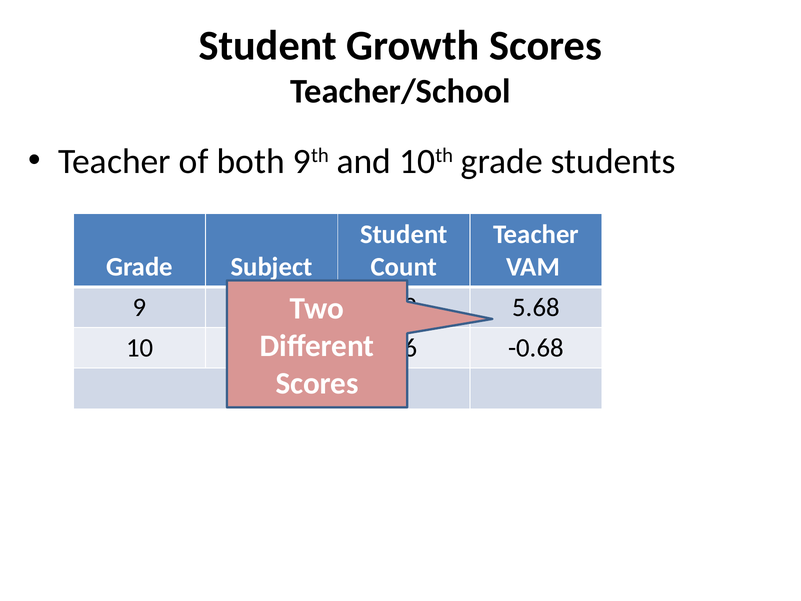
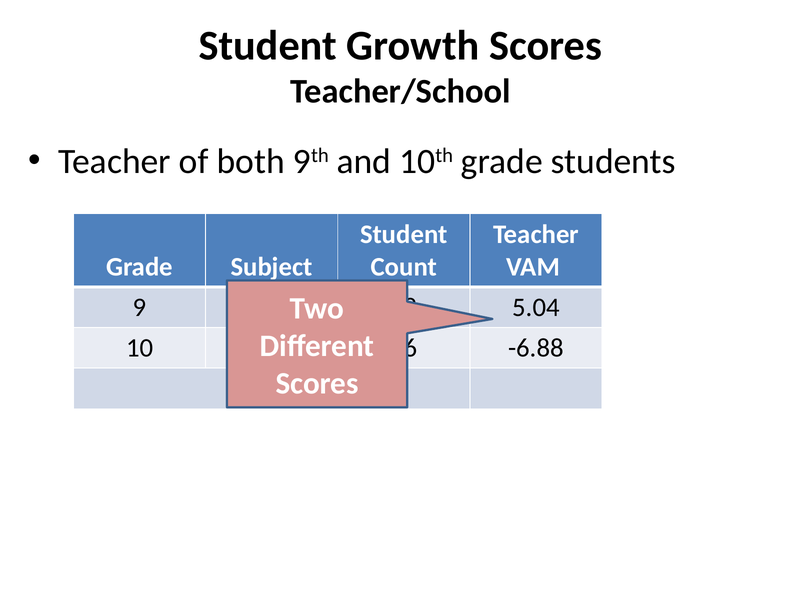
5.68: 5.68 -> 5.04 (536, 307)
-0.68: -0.68 -> -6.88 (536, 348)
